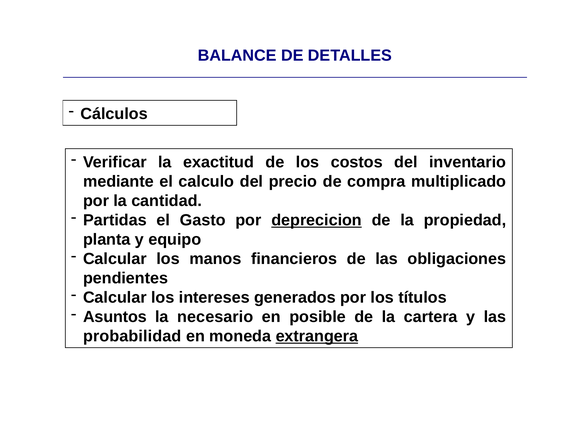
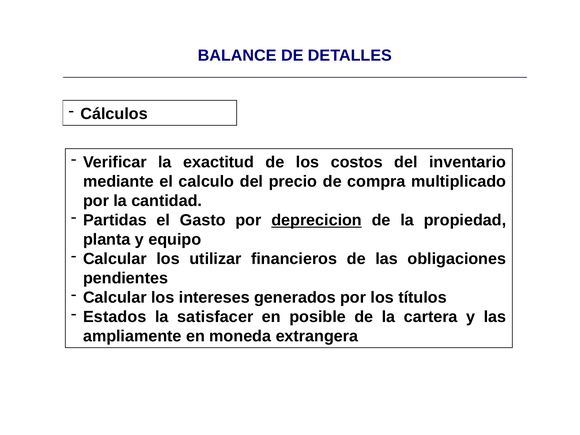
manos: manos -> utilizar (215, 259)
Asuntos: Asuntos -> Estados (115, 317)
necesario: necesario -> satisfacer (215, 317)
probabilidad: probabilidad -> ampliamente (132, 336)
extrangera underline: present -> none (317, 336)
